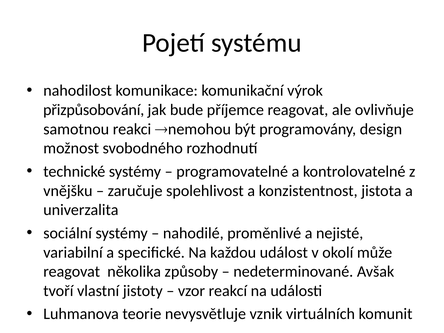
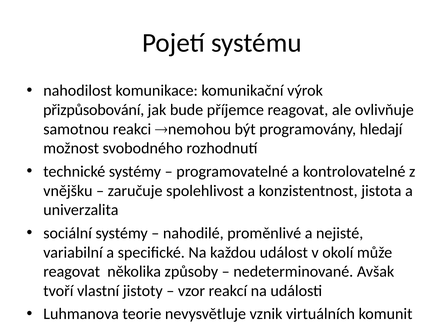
design: design -> hledají (381, 129)
